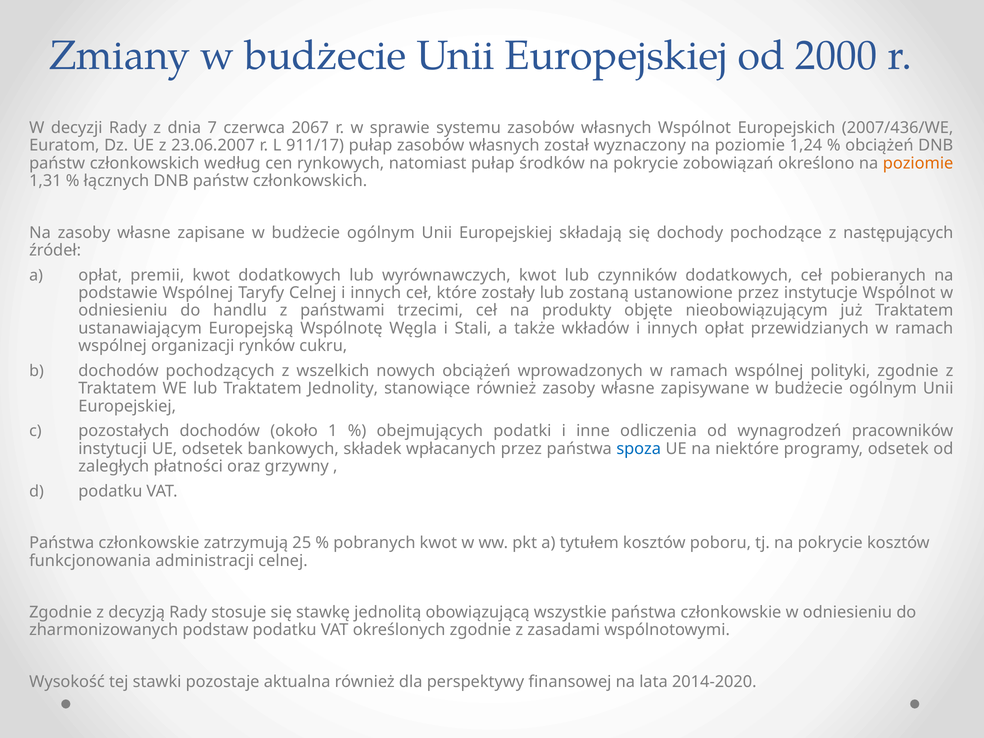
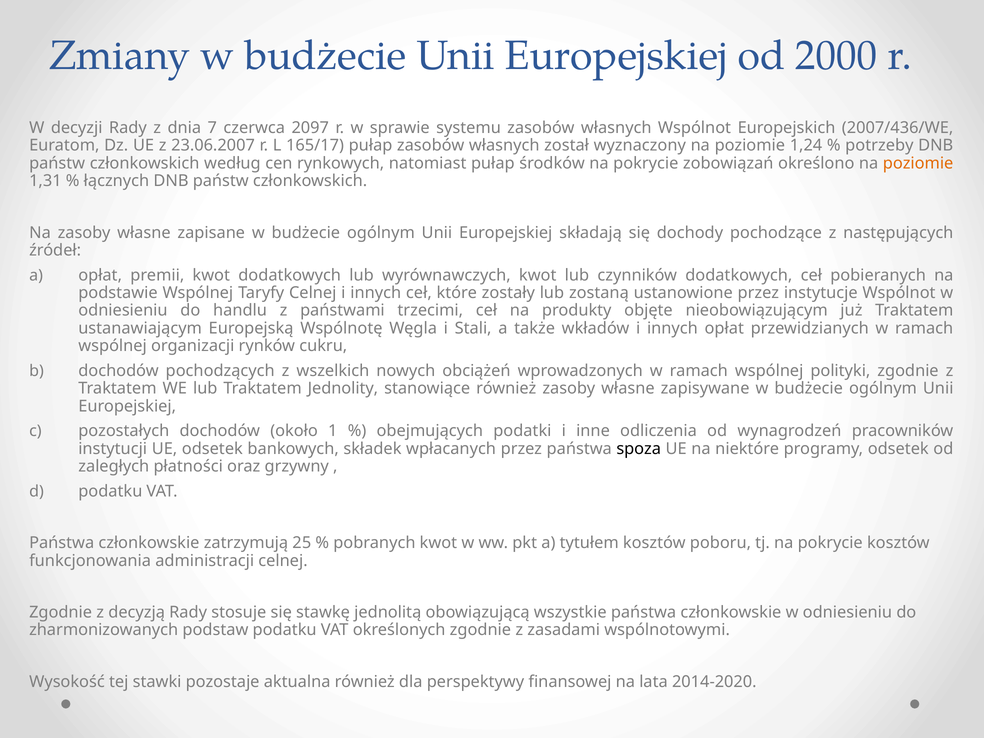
2067: 2067 -> 2097 (310, 128)
911/17: 911/17 -> 165/17 (315, 146)
obciążeń: obciążeń -> potrzeby (879, 146)
spoza colour: blue -> black (639, 449)
